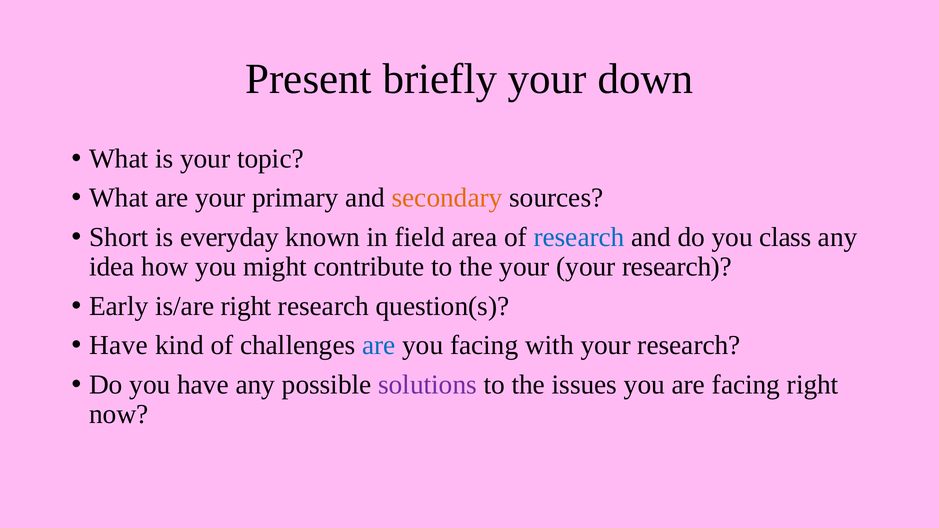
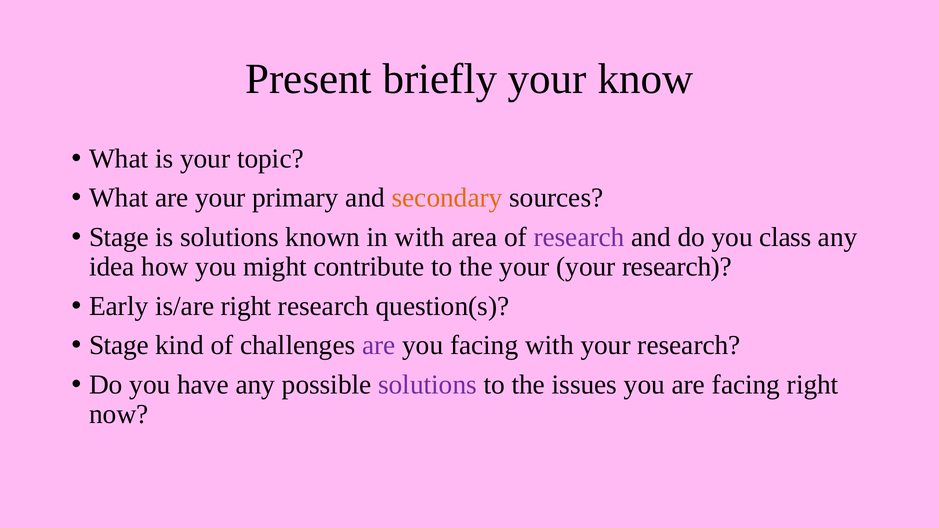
down: down -> know (645, 79)
Short: Short -> Stage (119, 237)
is everyday: everyday -> solutions (229, 237)
in field: field -> with (420, 237)
research colour: blue -> purple (579, 237)
Have: Have -> Stage (119, 345)
are colour: blue -> purple (379, 345)
